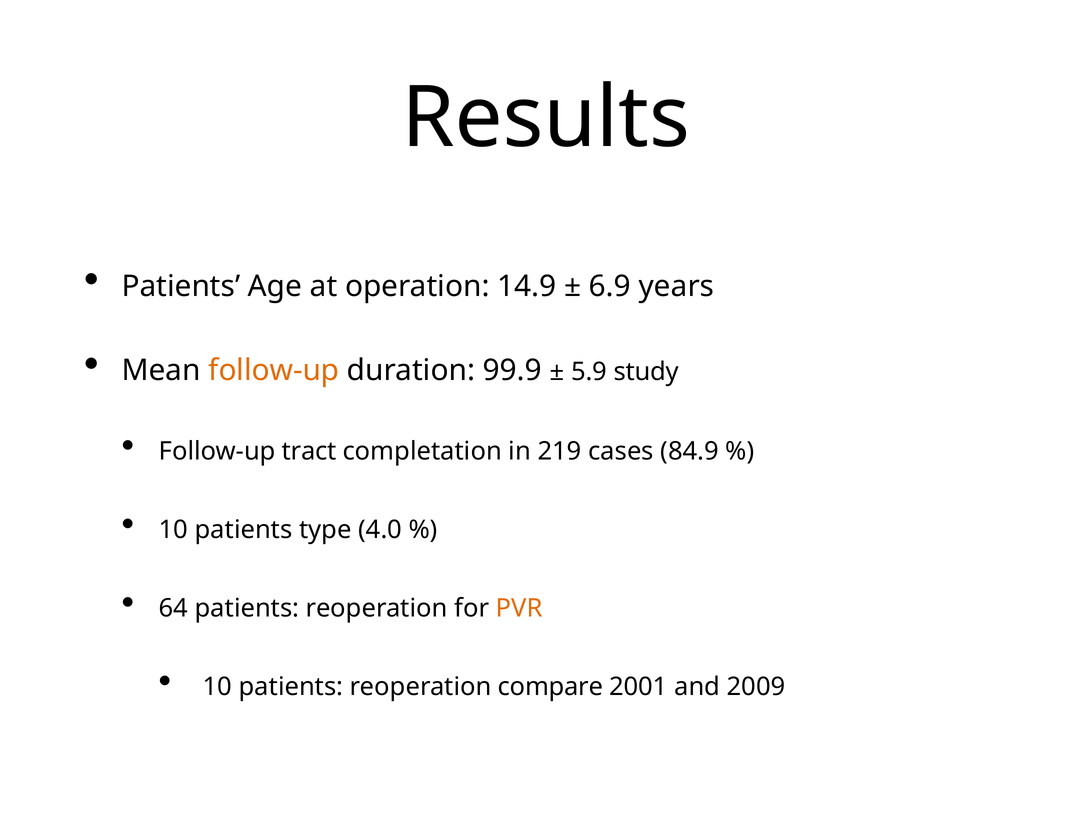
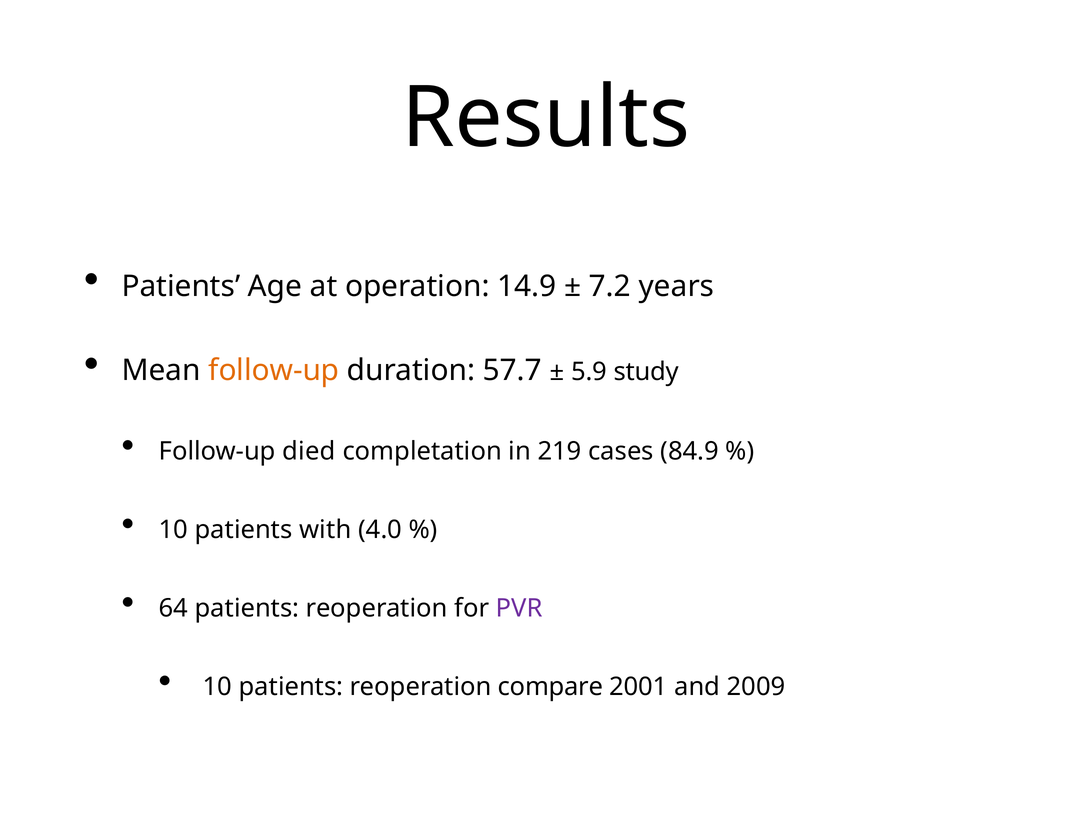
6.9: 6.9 -> 7.2 (610, 286)
99.9: 99.9 -> 57.7 (512, 370)
tract: tract -> died (309, 451)
type: type -> with (325, 530)
PVR colour: orange -> purple (519, 608)
